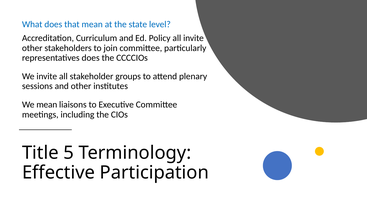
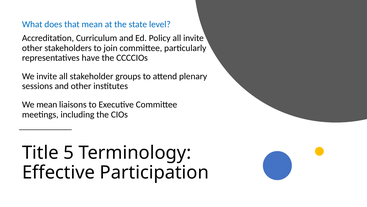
representatives does: does -> have (91, 58)
